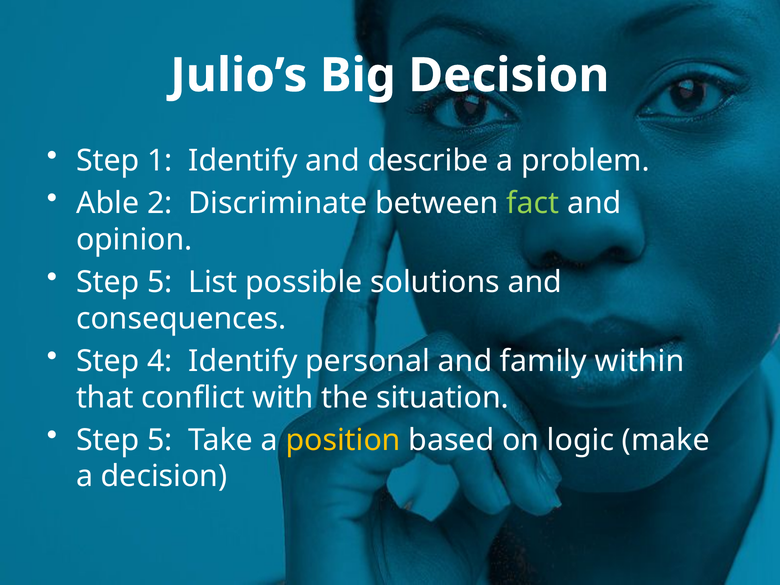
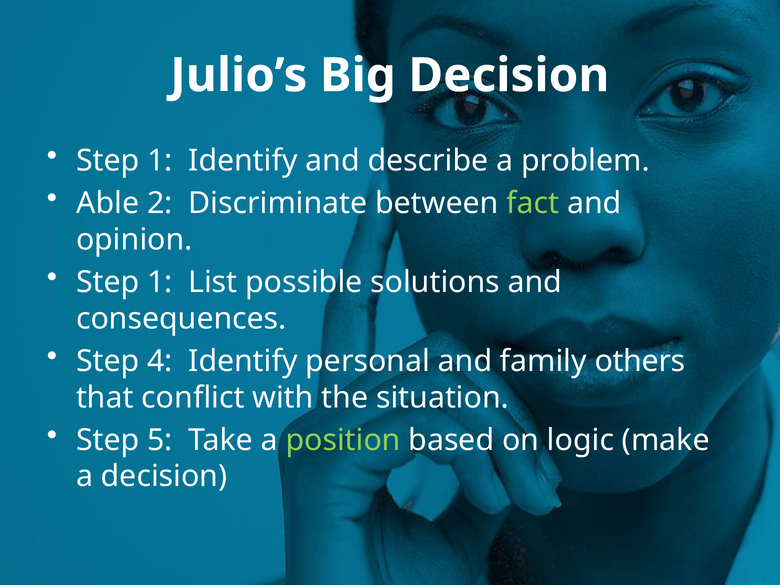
5: 5 -> 1 (160, 282)
within: within -> others (640, 361)
position colour: yellow -> light green (343, 440)
